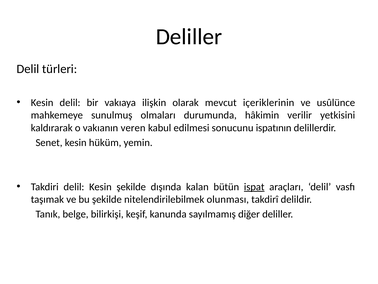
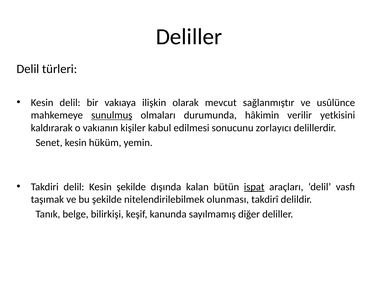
içeriklerinin: içeriklerinin -> sağlanmıştır (269, 102)
sunulmuş underline: none -> present (112, 115)
veren: veren -> kişiler (133, 128)
ispatının: ispatının -> zorlayıcı (274, 128)
